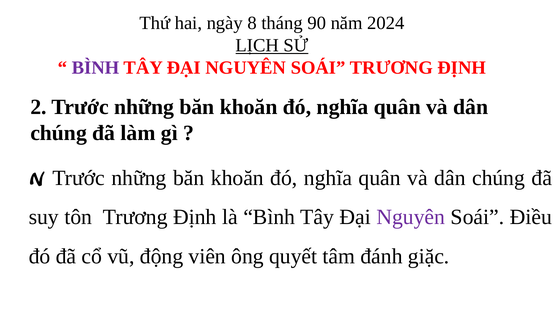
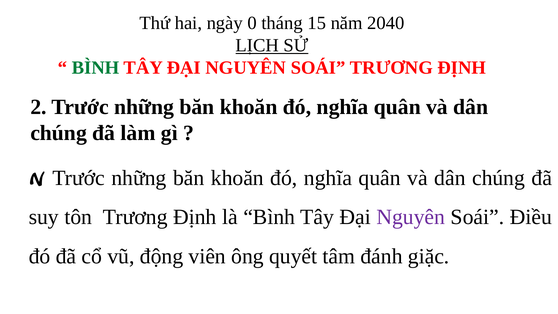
8: 8 -> 0 (252, 23)
90: 90 -> 15 (317, 23)
2024: 2024 -> 2040 (386, 23)
BÌNH colour: purple -> green (96, 68)
